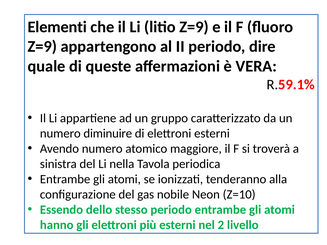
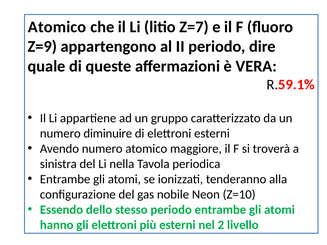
Elementi: Elementi -> Atomico (57, 27)
litio Z=9: Z=9 -> Z=7 (194, 27)
